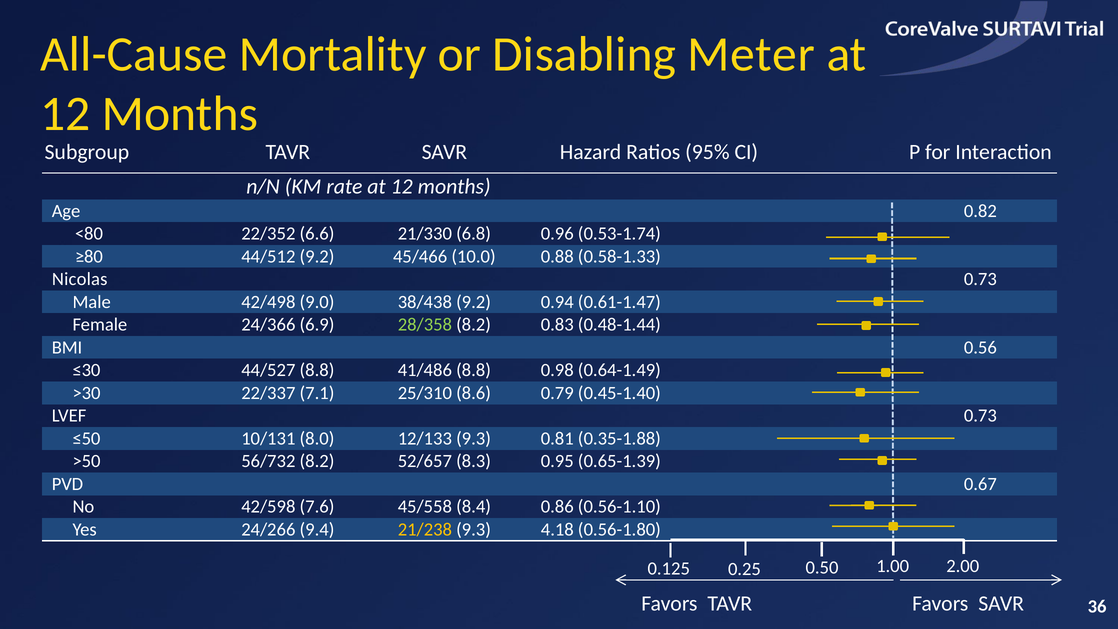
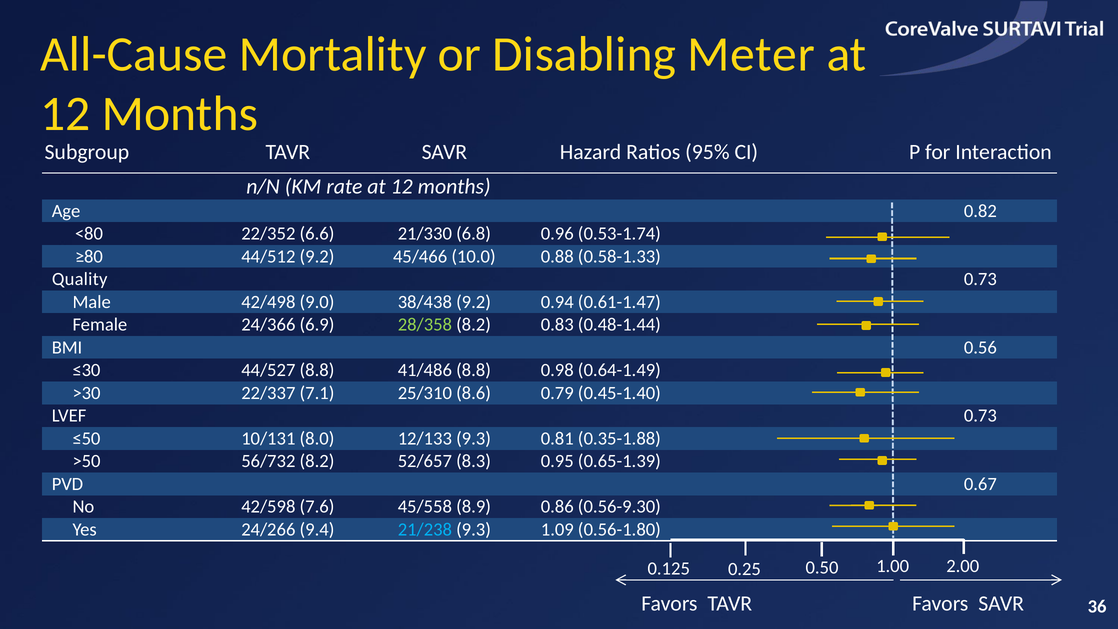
Nicolas: Nicolas -> Quality (80, 279)
8.4: 8.4 -> 8.9 (474, 507)
0.56-1.10: 0.56-1.10 -> 0.56-9.30 (619, 507)
21/238 colour: yellow -> light blue (425, 530)
4.18: 4.18 -> 1.09 (557, 530)
